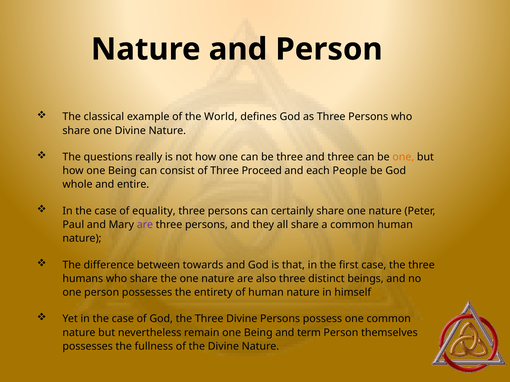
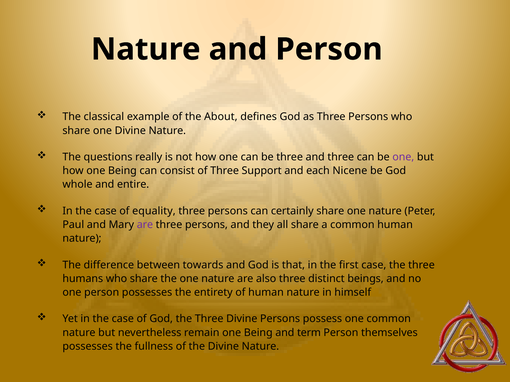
World: World -> About (221, 117)
one colour: orange -> purple (403, 157)
Proceed: Proceed -> Support (262, 171)
People: People -> Nicene (350, 171)
